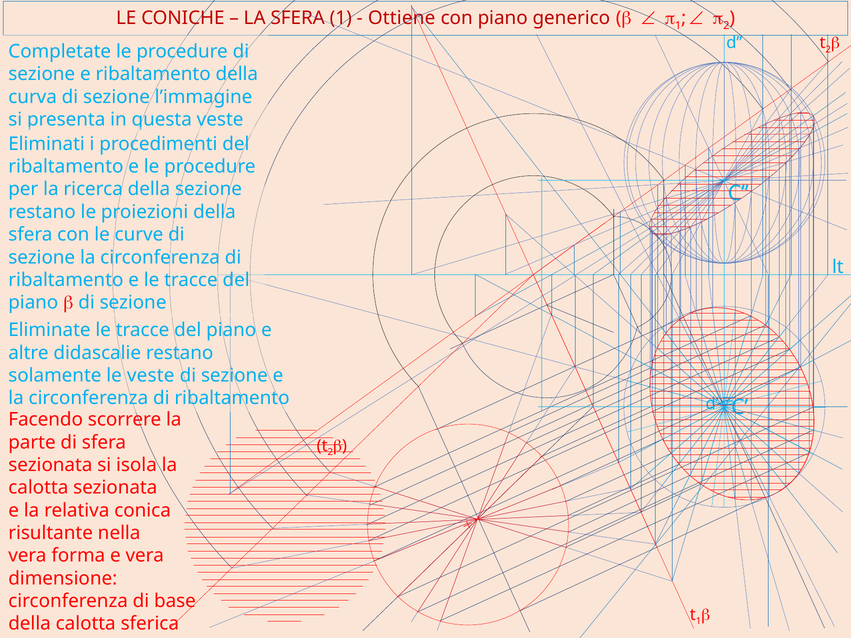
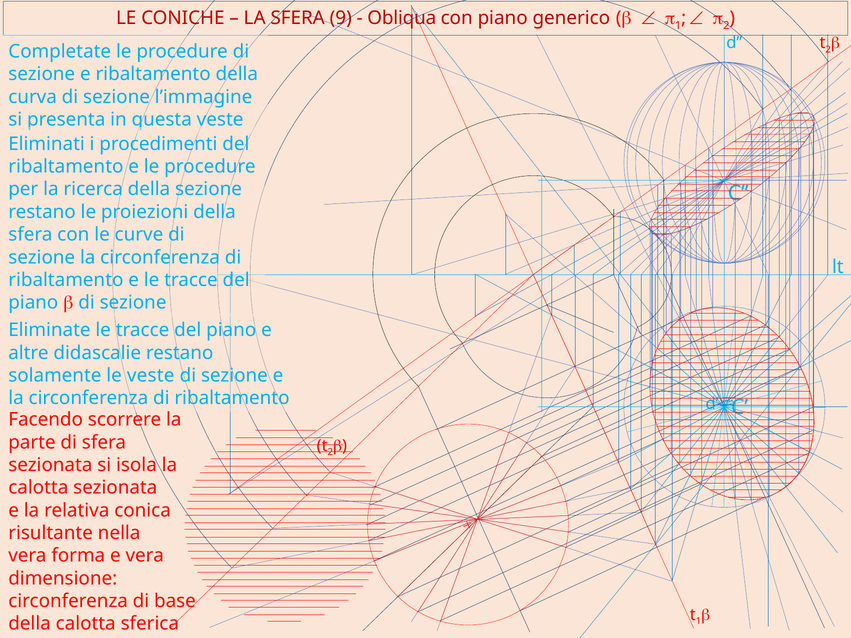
SFERA 1: 1 -> 9 (341, 18)
Ottiene: Ottiene -> Obliqua (402, 18)
